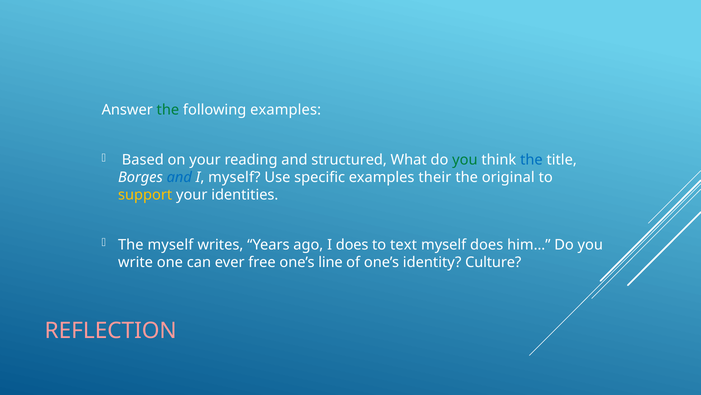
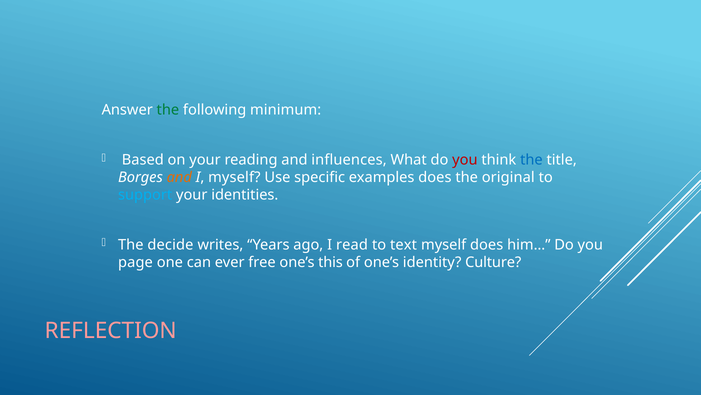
following examples: examples -> minimum (286, 110)
structured: structured -> influences (349, 160)
you colour: green -> red (465, 160)
and colour: blue -> orange (179, 177)
examples their: their -> does (435, 177)
support colour: yellow -> light blue (145, 195)
The myself: myself -> decide (170, 244)
I does: does -> read (352, 244)
write: write -> page (135, 262)
line: line -> this (330, 262)
